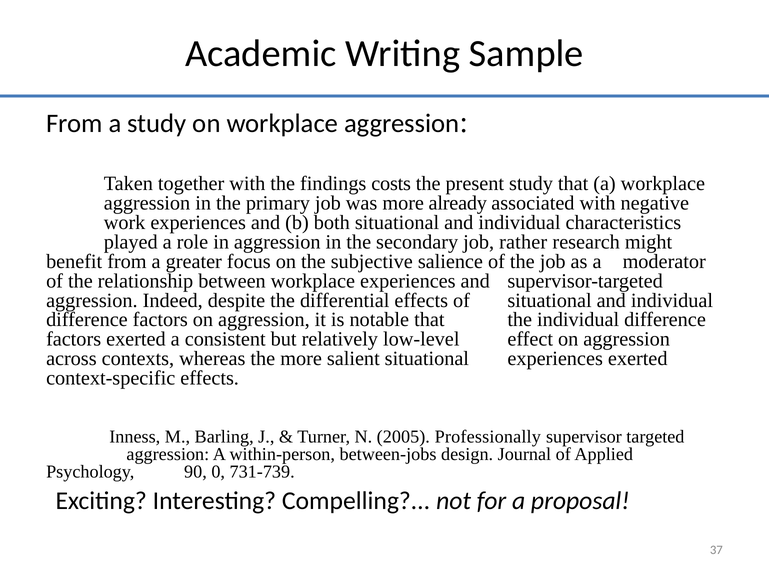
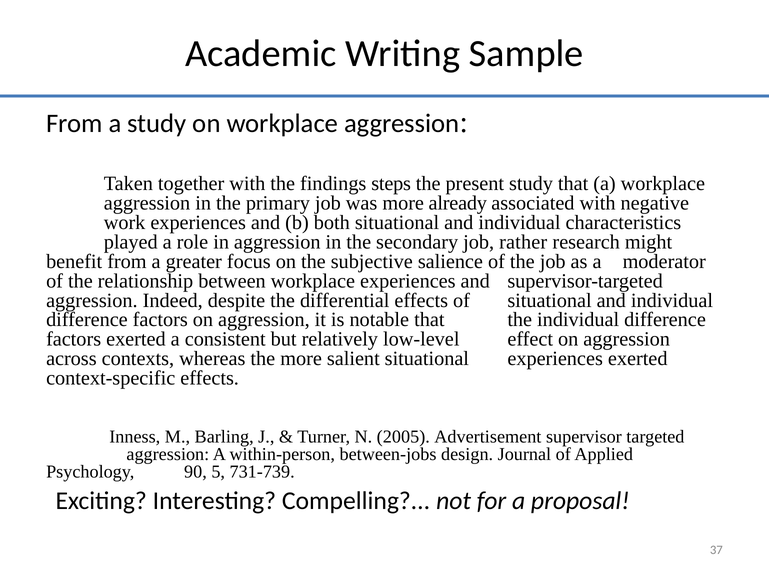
costs: costs -> steps (391, 184)
Professionally: Professionally -> Advertisement (488, 437)
0: 0 -> 5 (218, 472)
